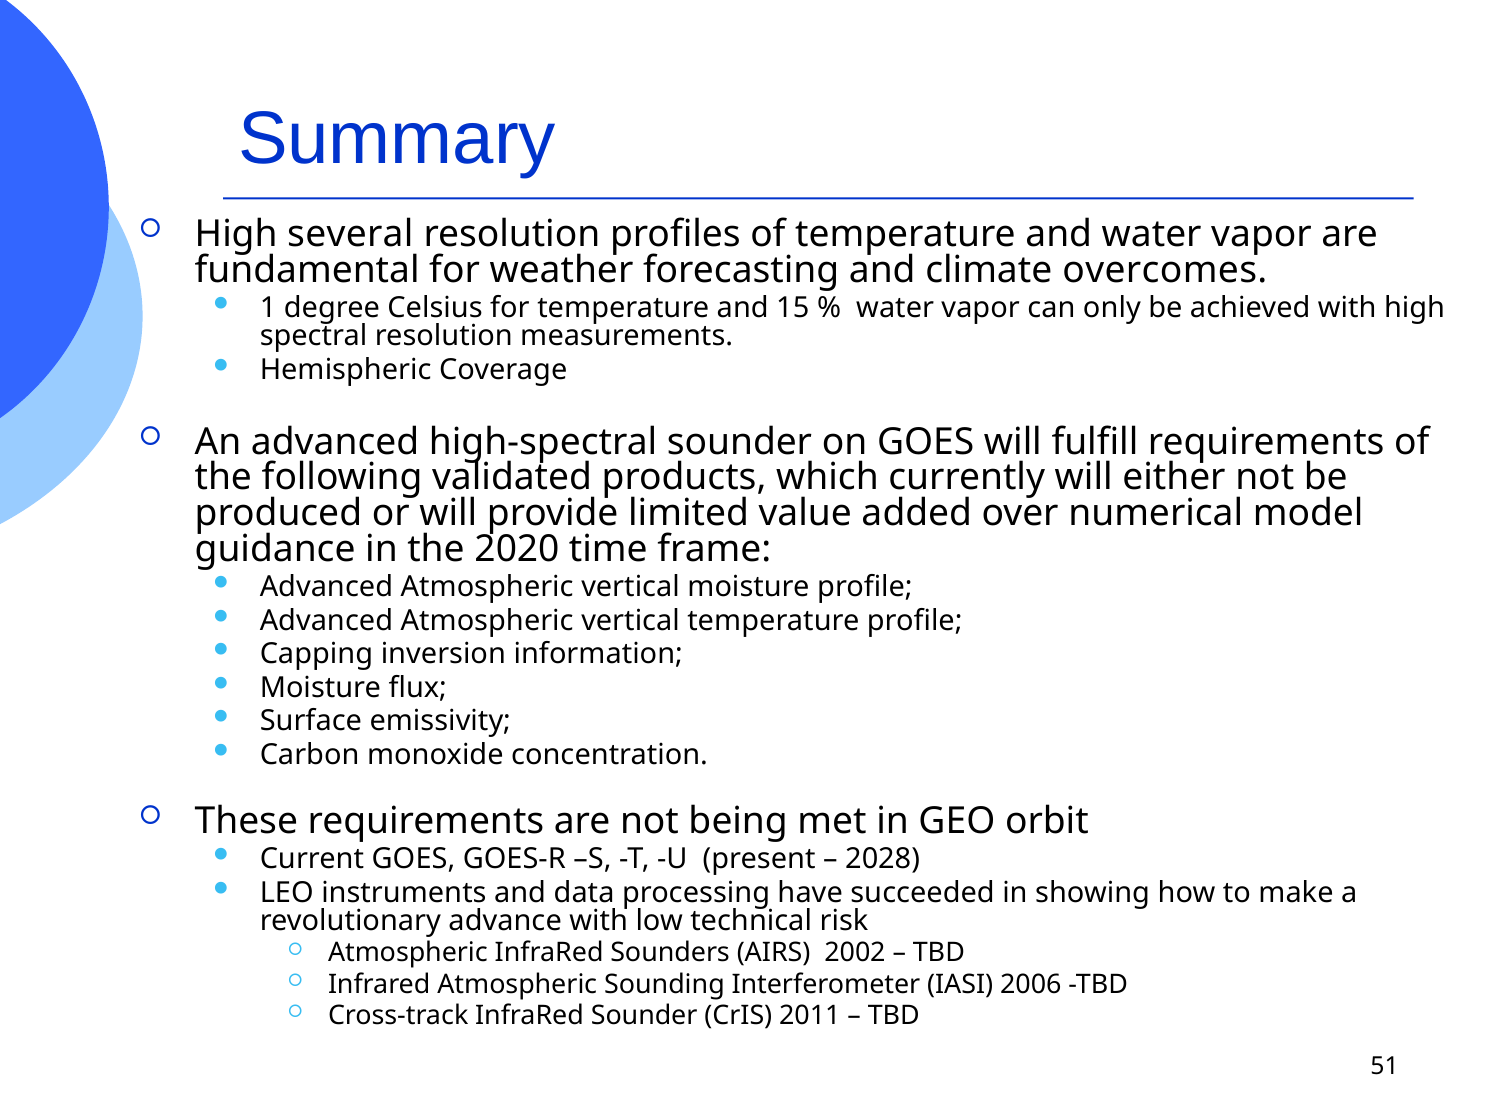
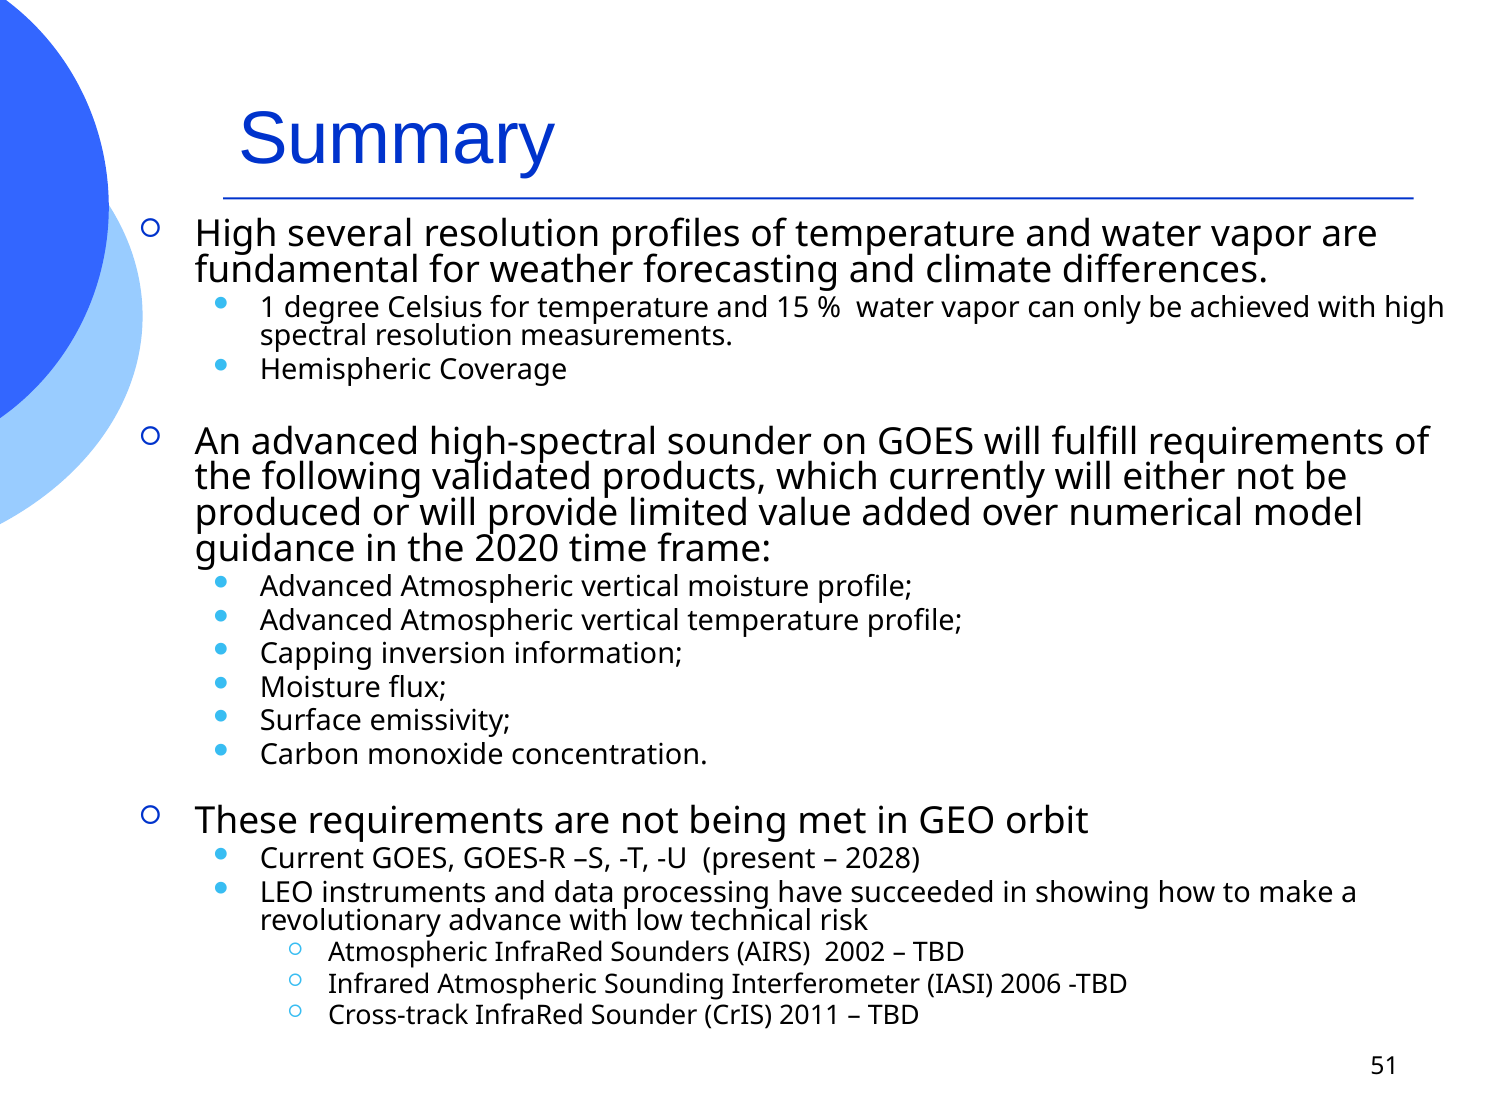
overcomes: overcomes -> differences (1165, 270)
